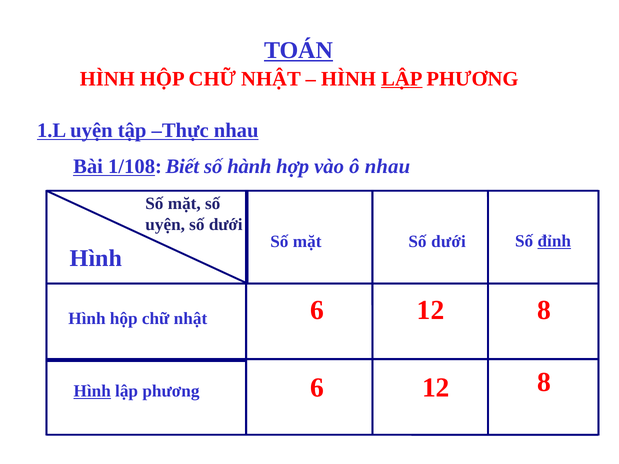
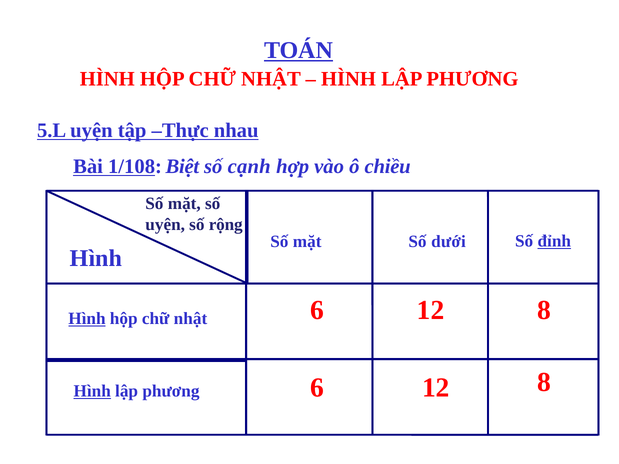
LẬP underline: present -> none (402, 79)
1.L: 1.L -> 5.L (52, 130)
Biết: Biết -> Biệt (182, 166)
hành: hành -> cạnh (249, 166)
ô nhau: nhau -> chiều (388, 166)
dưới: dưới -> rộng (226, 225)
Hình underline: none -> present (87, 319)
